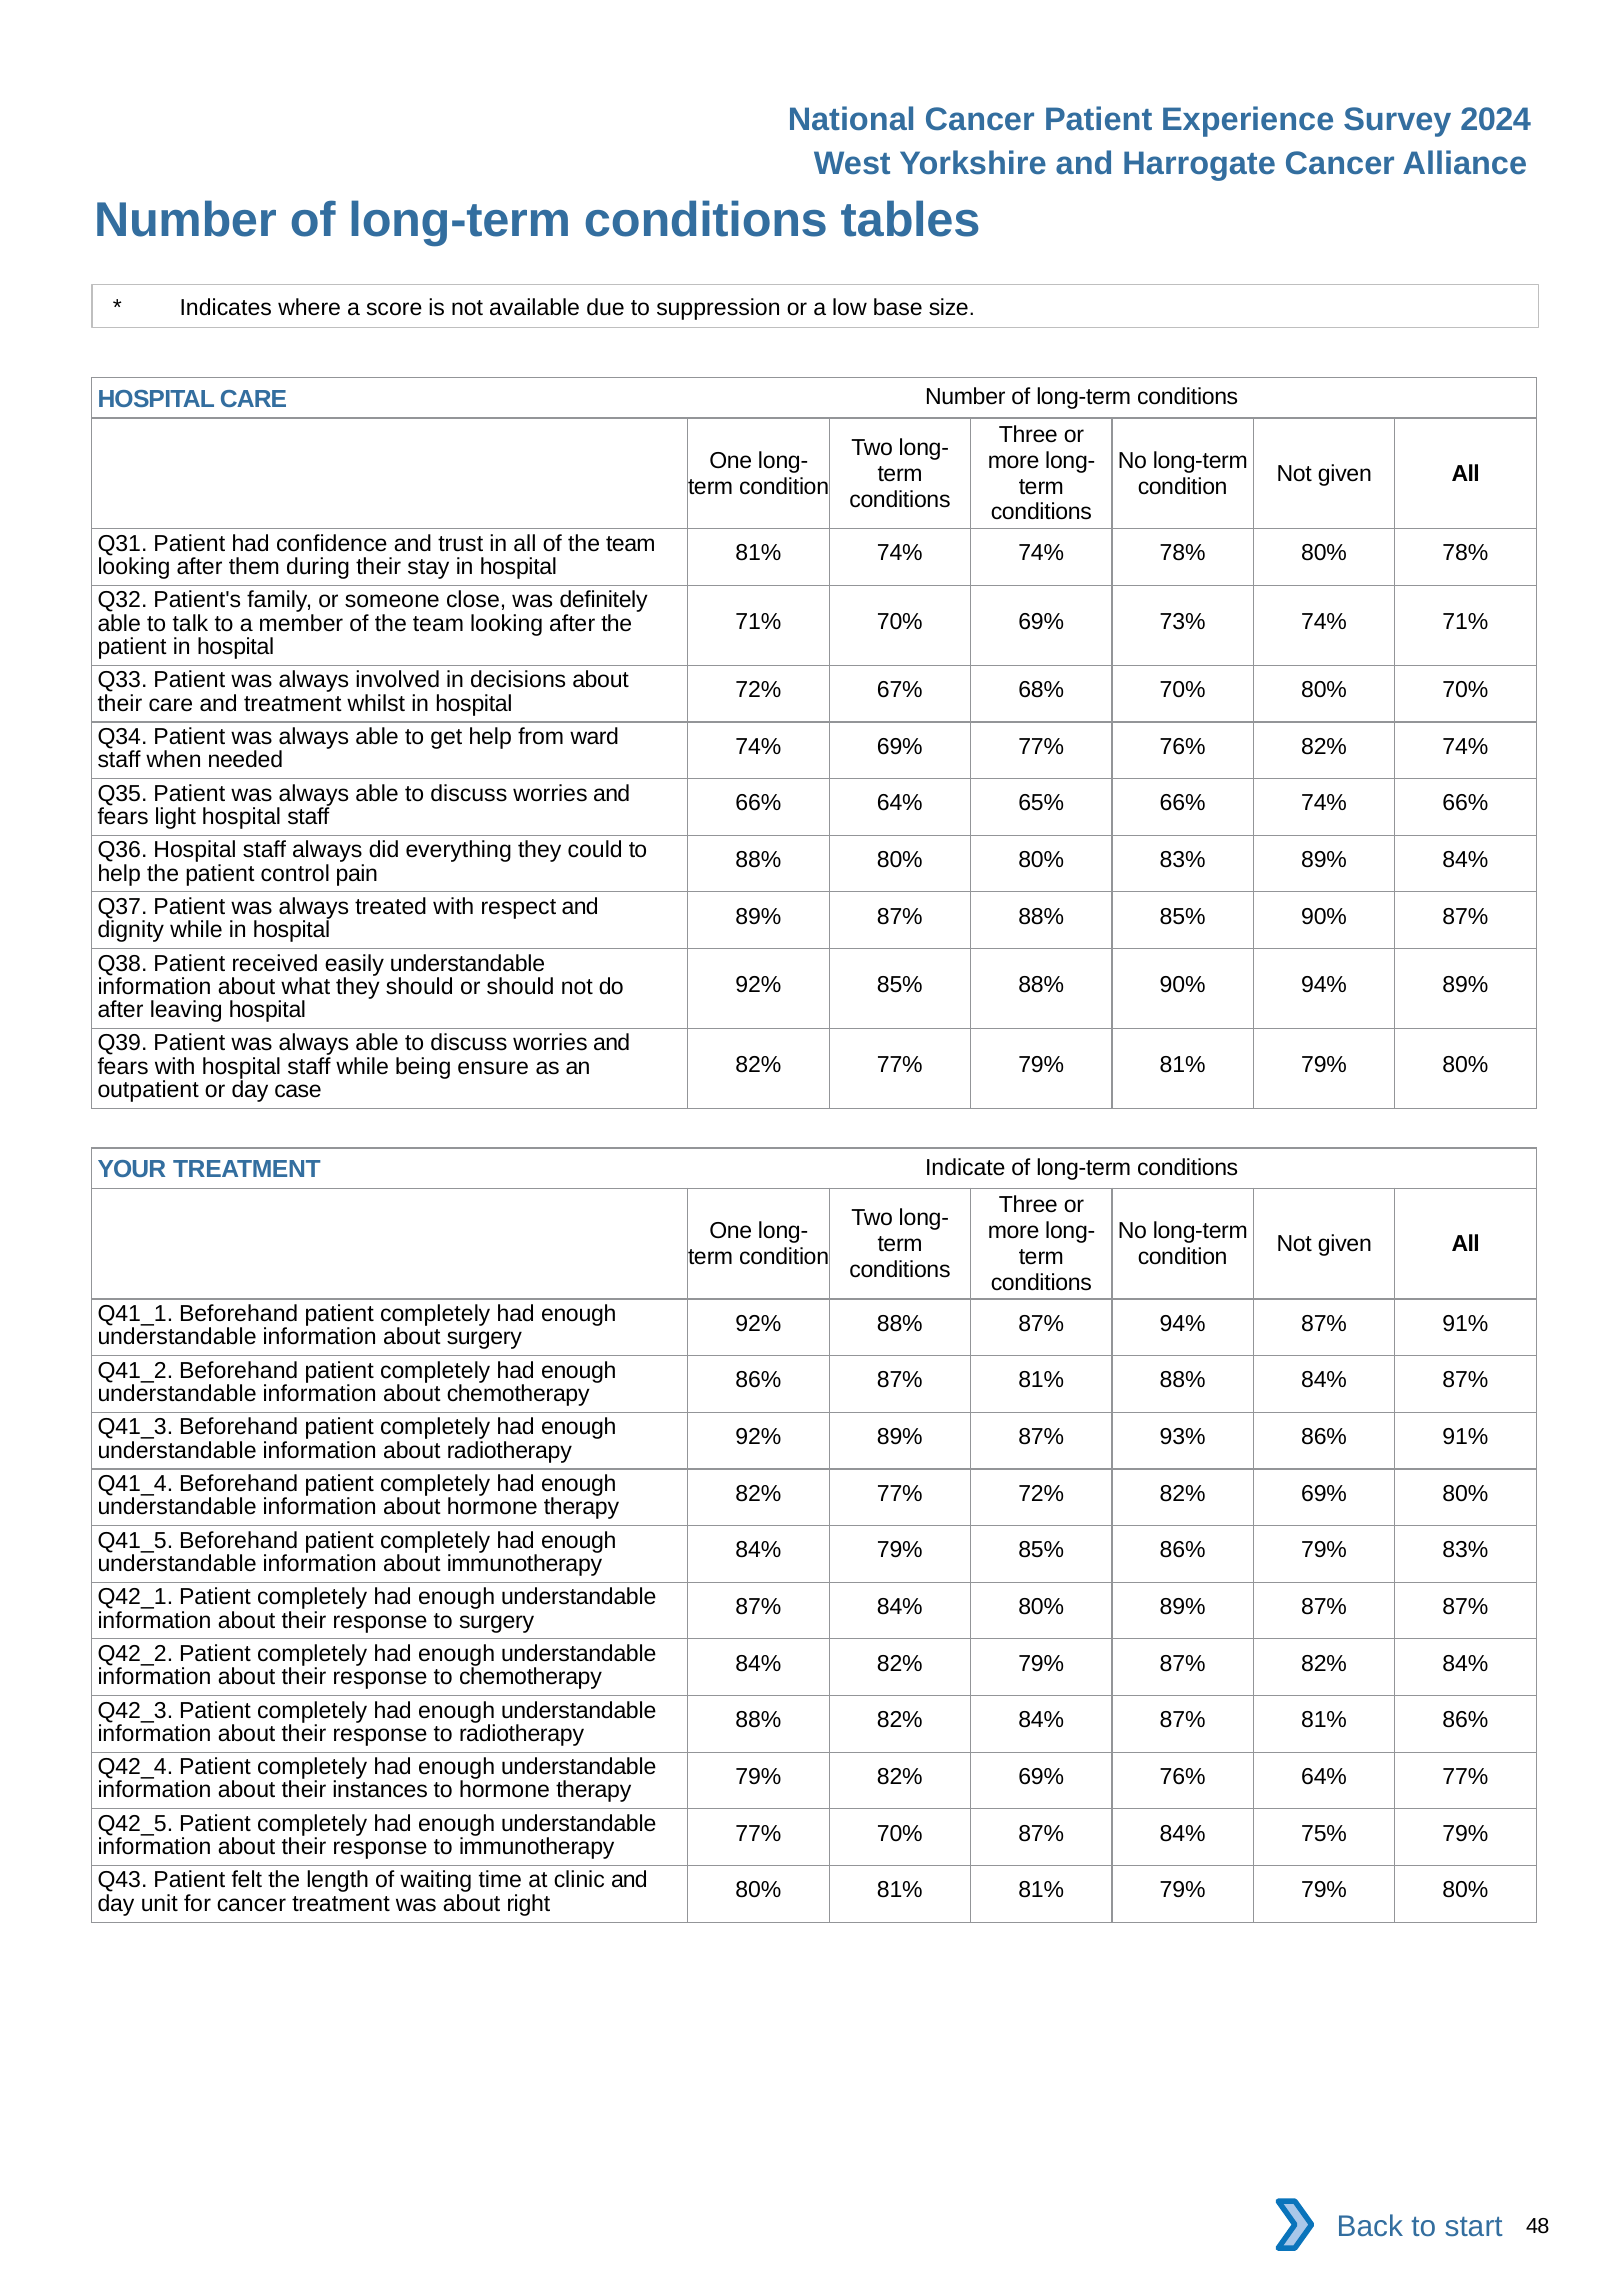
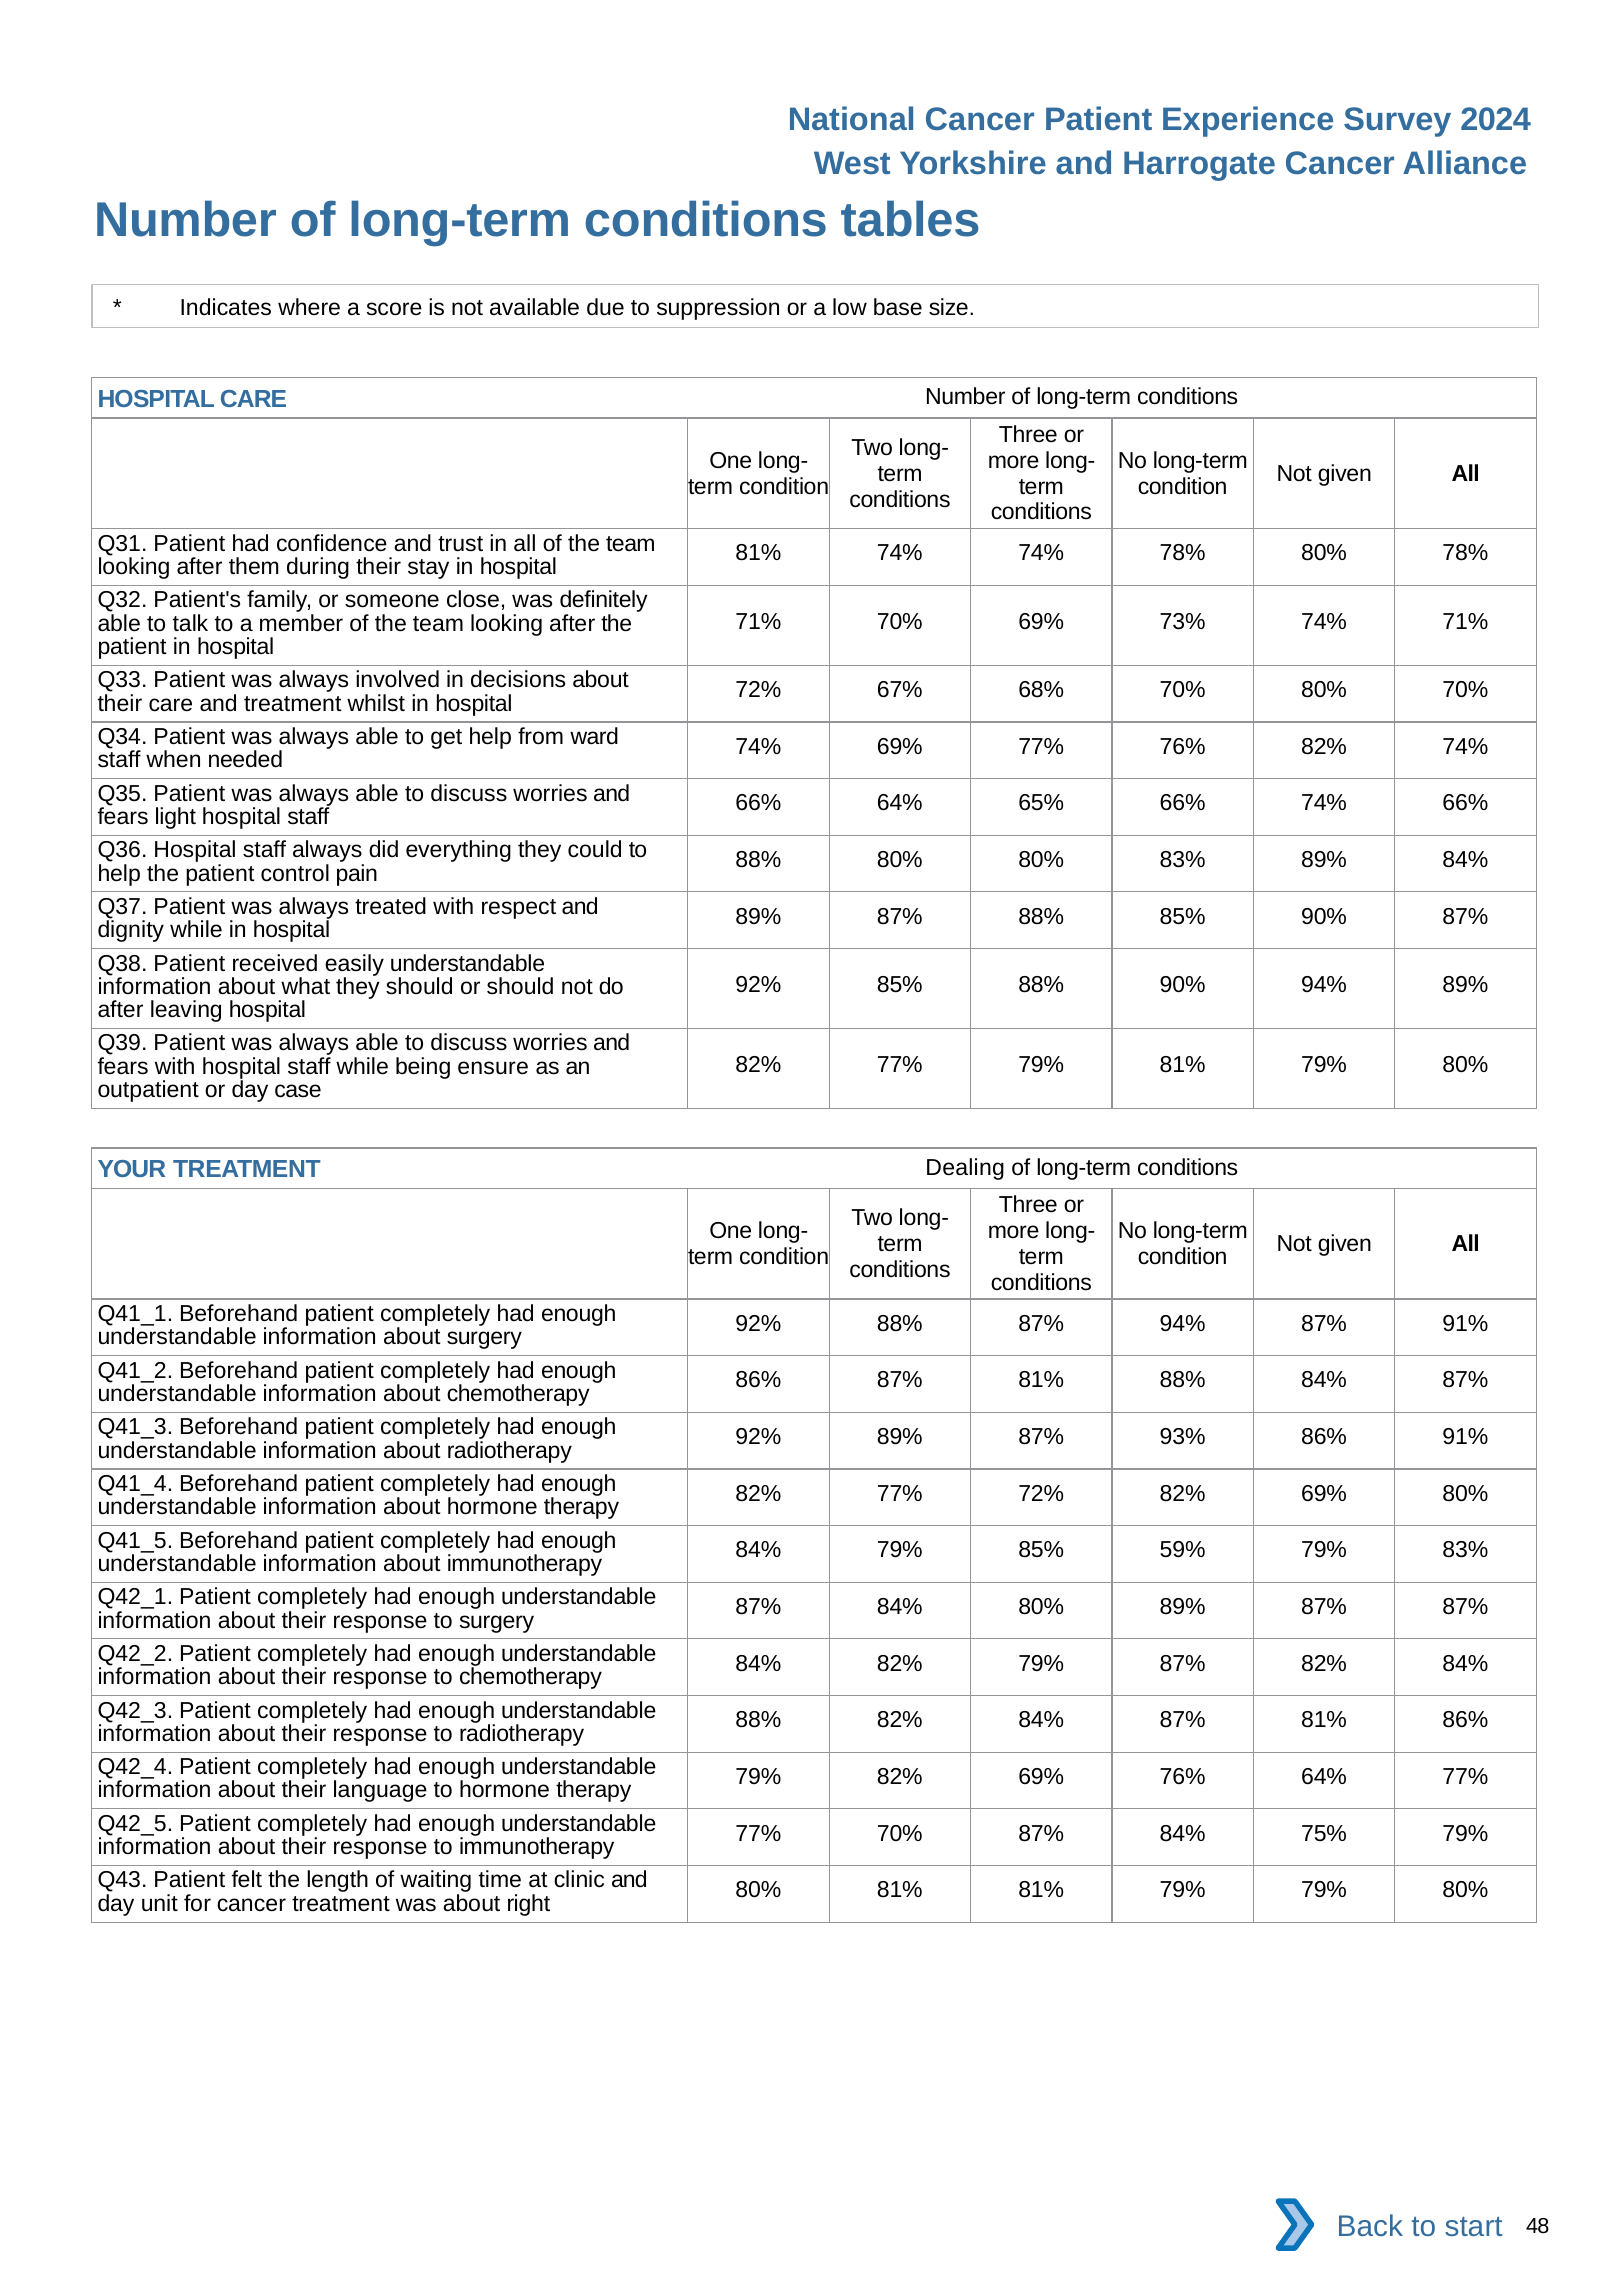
Indicate: Indicate -> Dealing (965, 1167)
85% 86%: 86% -> 59% (1183, 1550)
instances: instances -> language (380, 1790)
